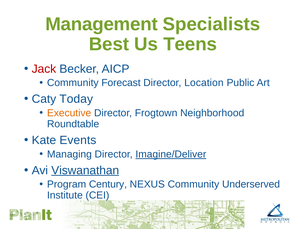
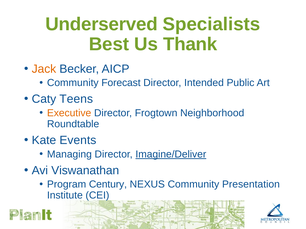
Management: Management -> Underserved (102, 24)
Teens: Teens -> Thank (190, 44)
Jack colour: red -> orange (44, 69)
Location: Location -> Intended (204, 83)
Today: Today -> Teens (76, 99)
Viswanathan underline: present -> none (85, 171)
Underserved: Underserved -> Presentation (251, 185)
